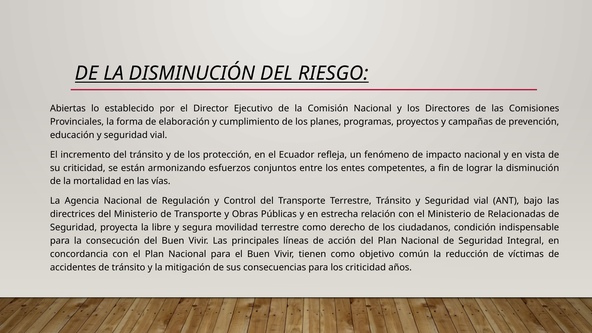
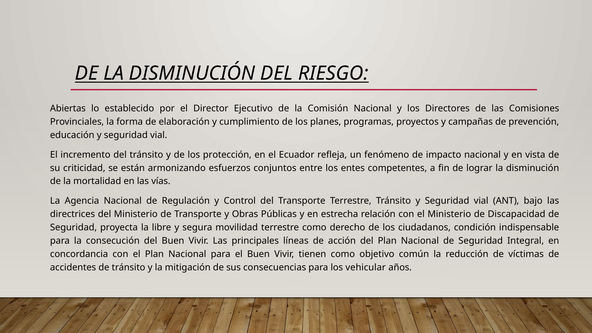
Relacionadas: Relacionadas -> Discapacidad (517, 214)
los criticidad: criticidad -> vehicular (366, 267)
